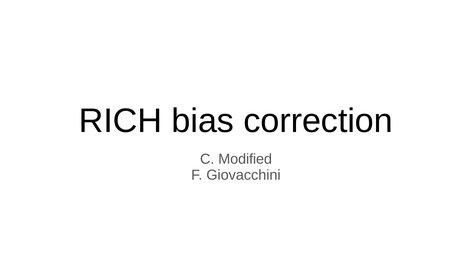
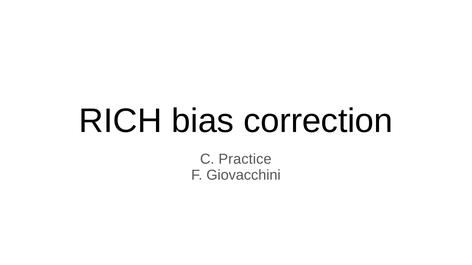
Modified: Modified -> Practice (245, 159)
